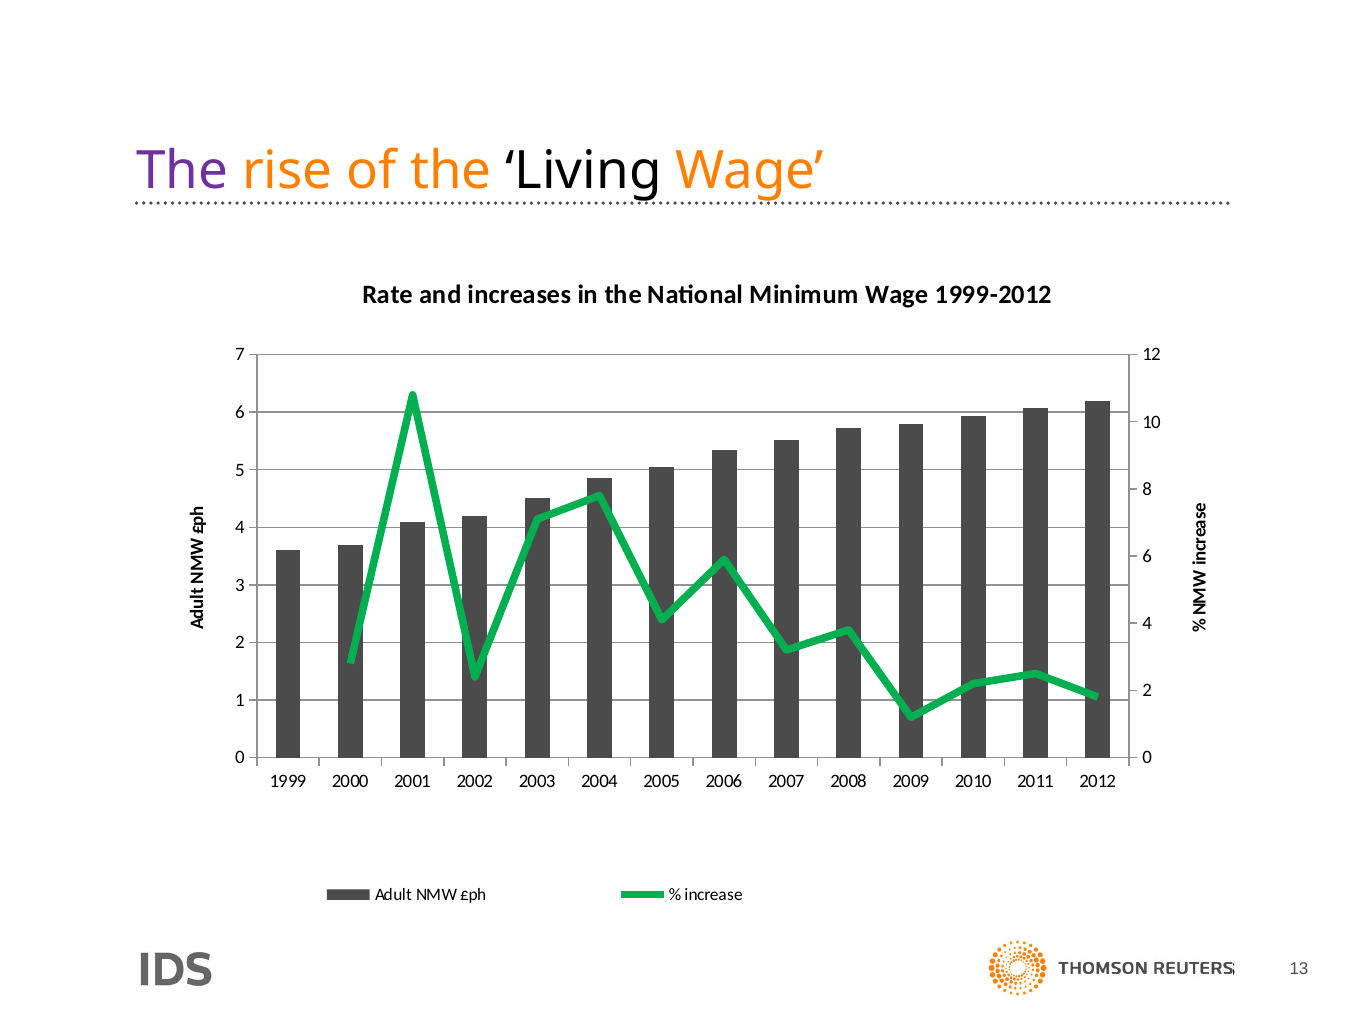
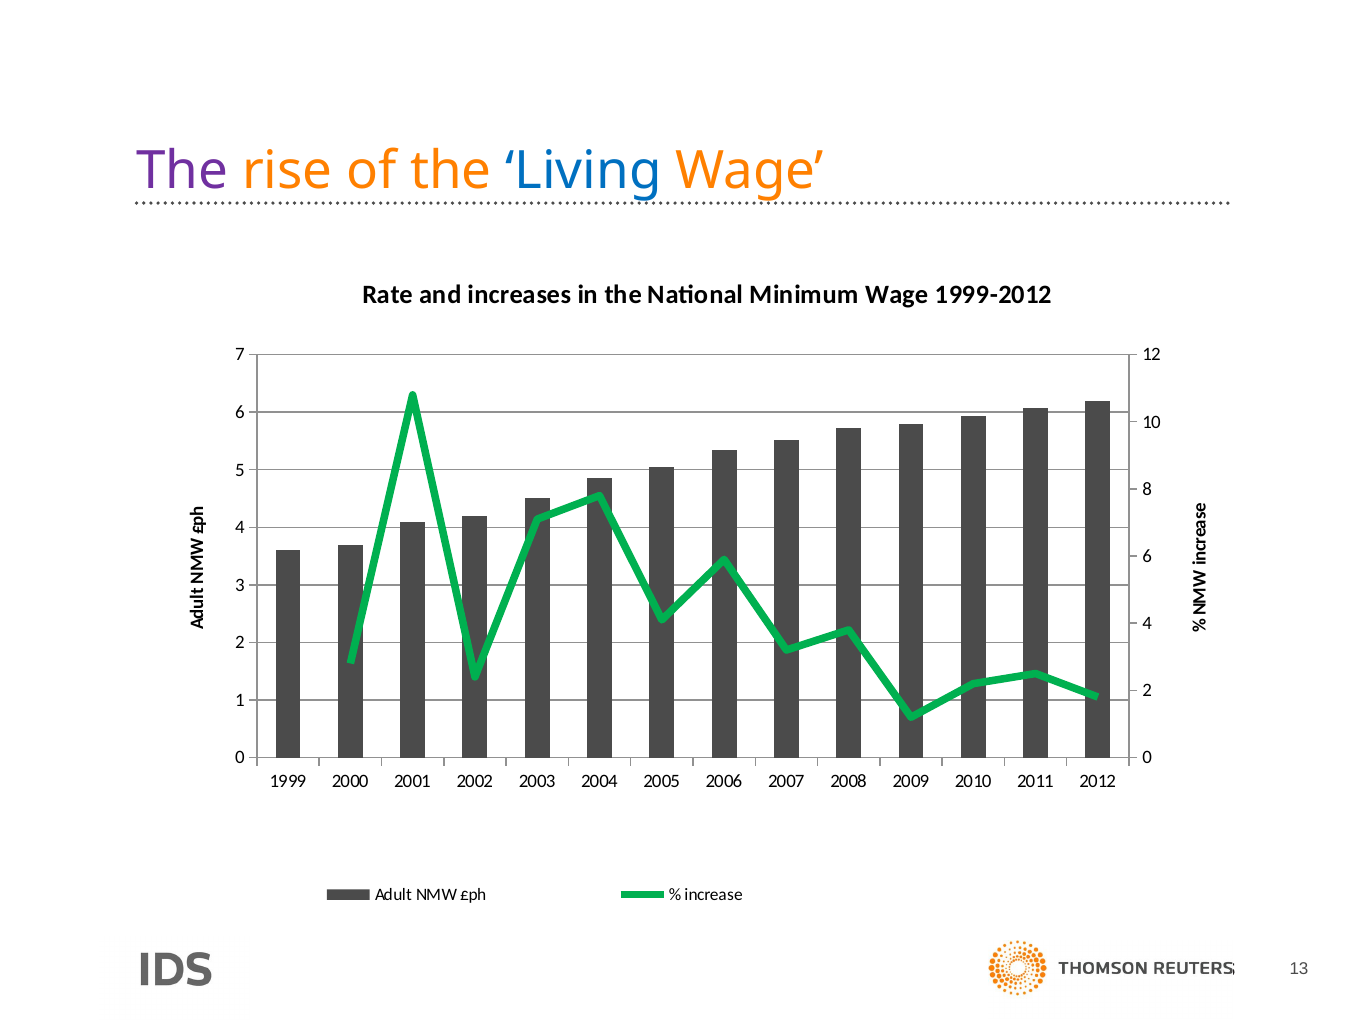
Living colour: black -> blue (584, 171)
